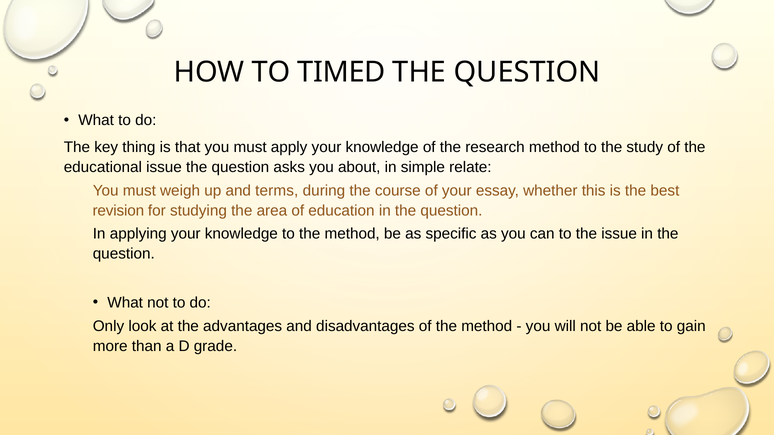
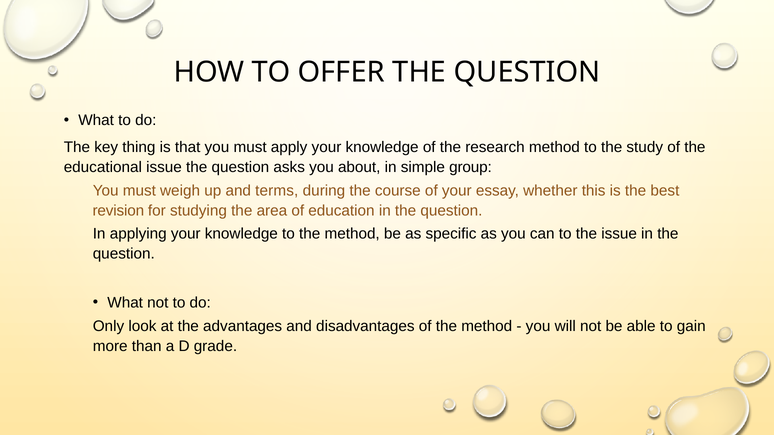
TIMED: TIMED -> OFFER (341, 72)
relate: relate -> group (470, 167)
